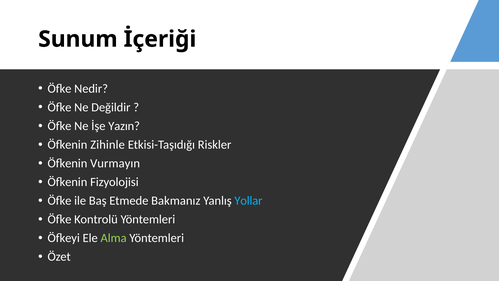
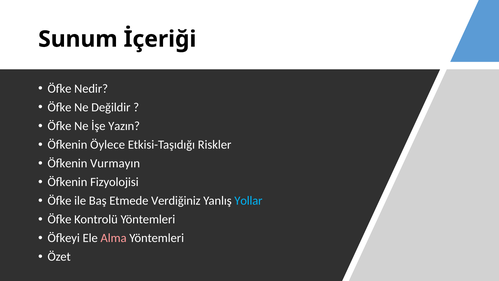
Zihinle: Zihinle -> Öylece (108, 145)
Bakmanız: Bakmanız -> Verdiğiniz (176, 201)
Alma colour: light green -> pink (114, 238)
